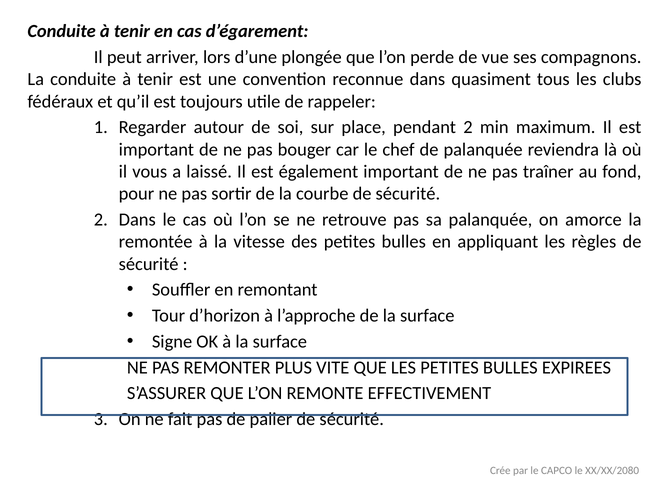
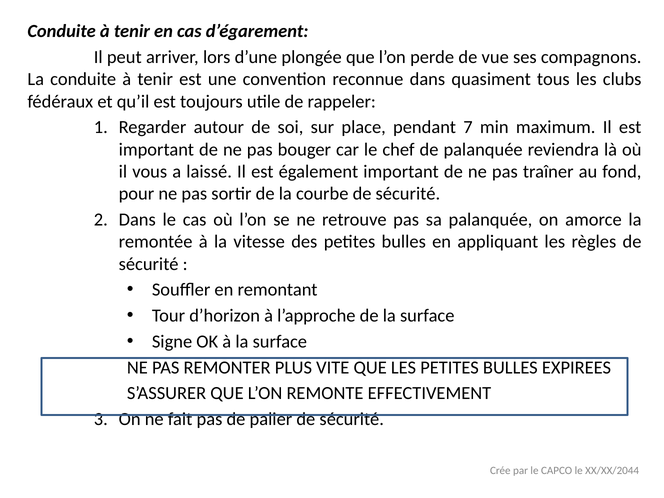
pendant 2: 2 -> 7 (468, 127)
XX/XX/2080: XX/XX/2080 -> XX/XX/2044 (612, 471)
